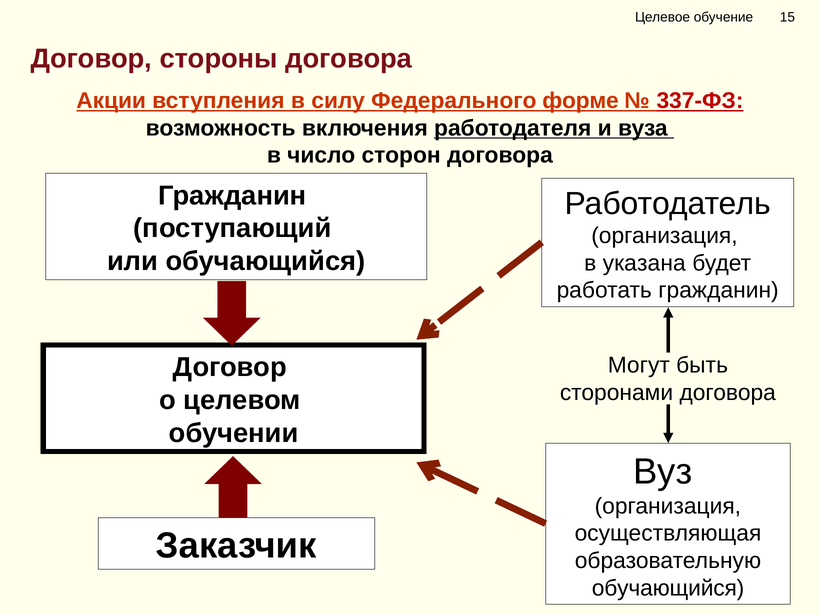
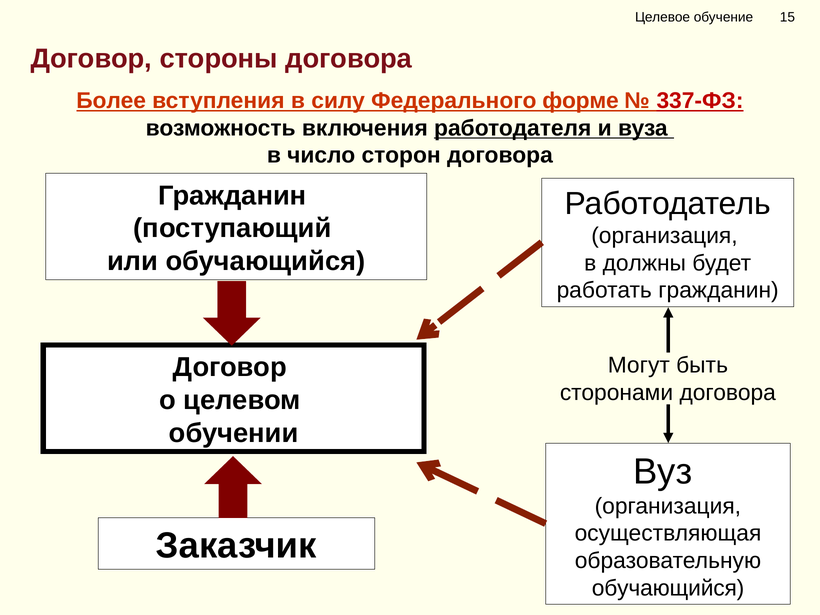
Акции: Акции -> Более (111, 101)
указана: указана -> должны (644, 263)
